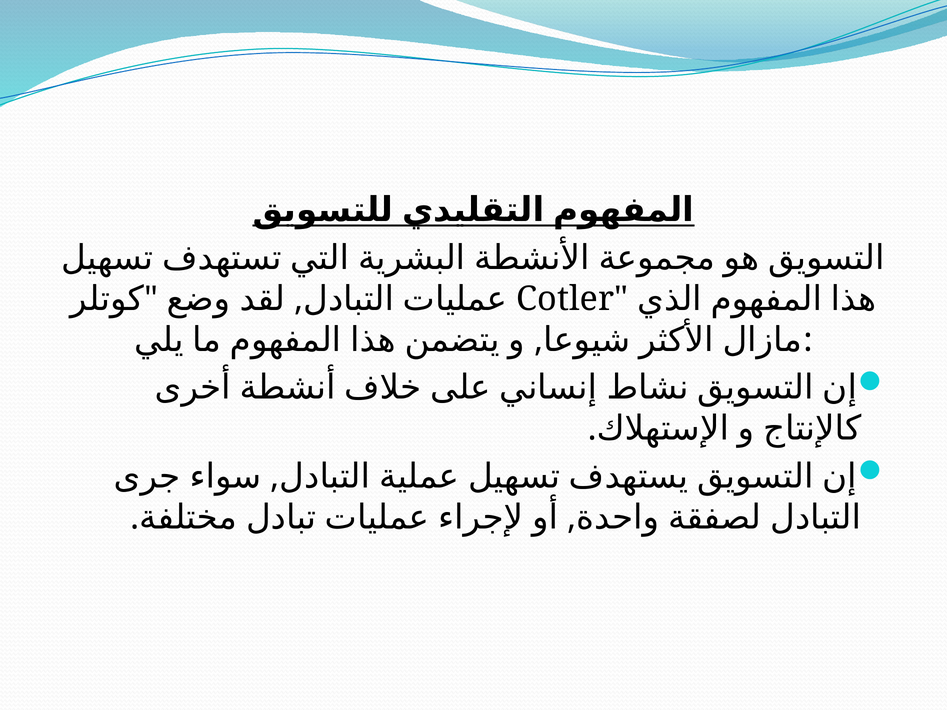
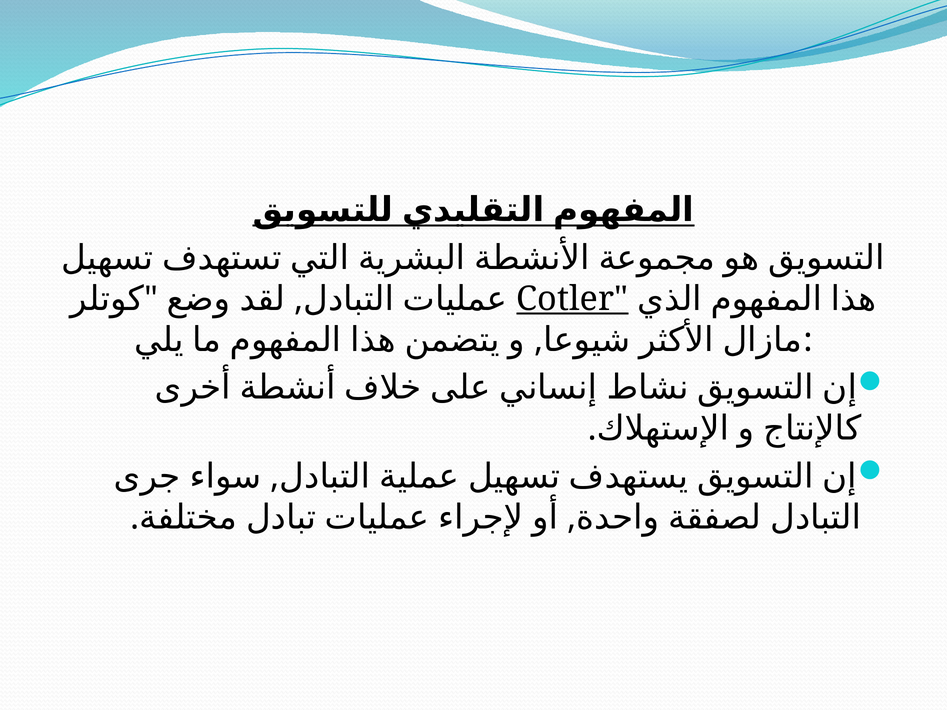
Cotler underline: none -> present (572, 299)
